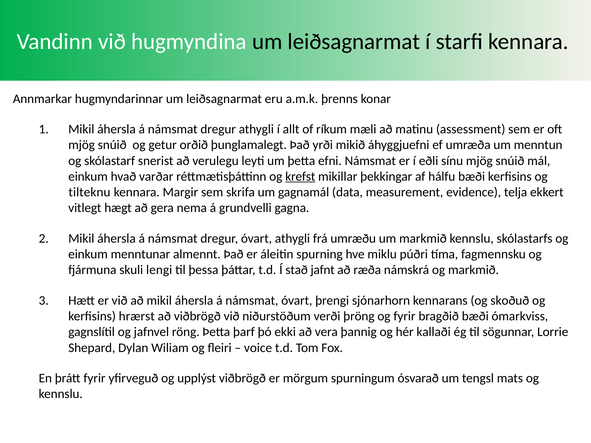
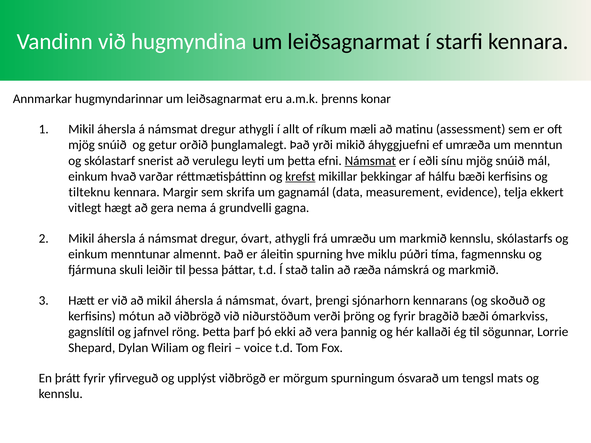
Námsmat underline: none -> present (370, 161)
lengi: lengi -> leiðir (159, 270)
jafnt: jafnt -> talin (323, 270)
hrærst: hrærst -> mótun (137, 316)
